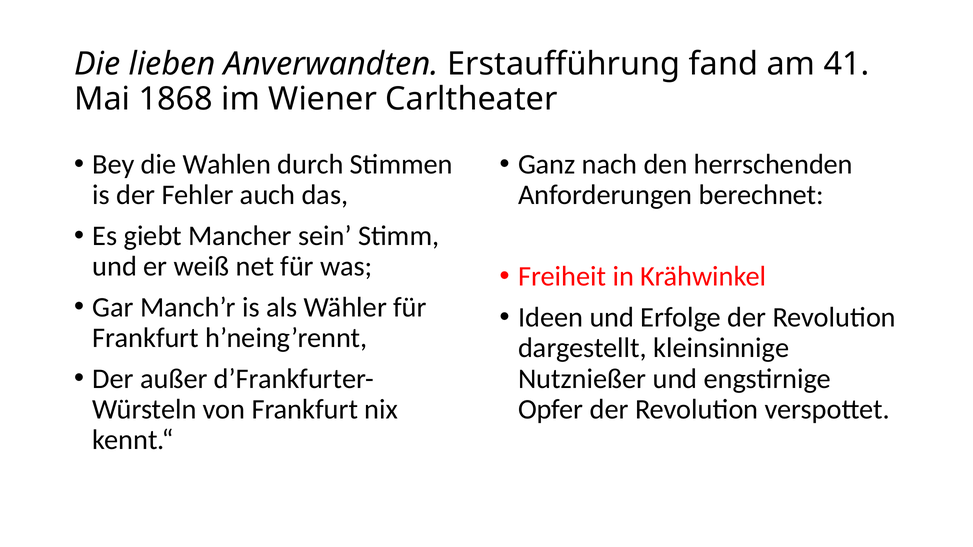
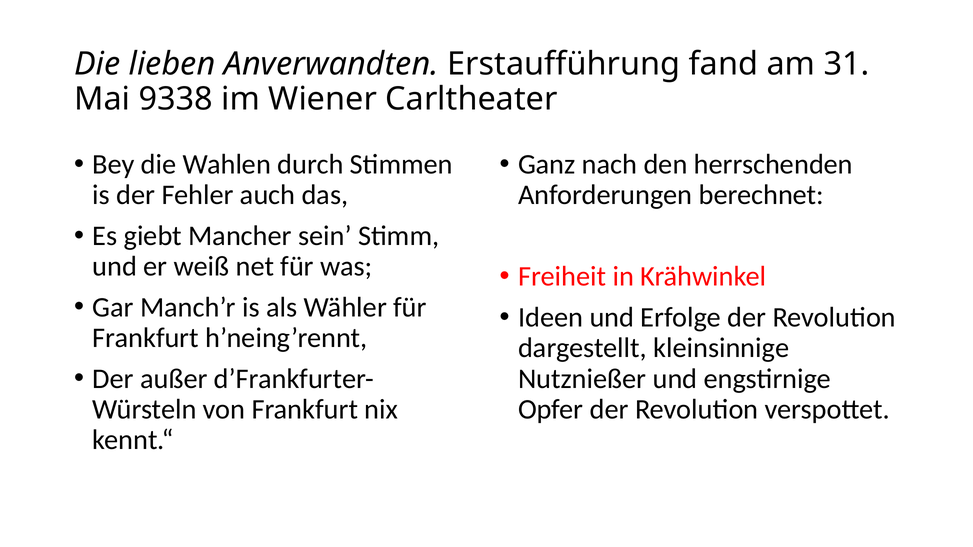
41: 41 -> 31 (846, 64)
1868: 1868 -> 9338 (176, 99)
